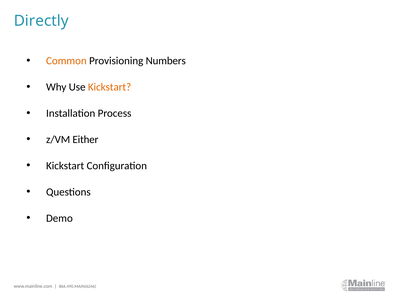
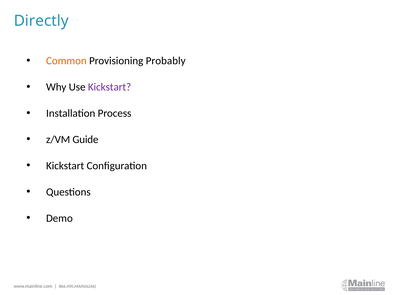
Numbers: Numbers -> Probably (166, 61)
Kickstart colour: orange -> purple (110, 87)
Either: Either -> Guide (85, 139)
